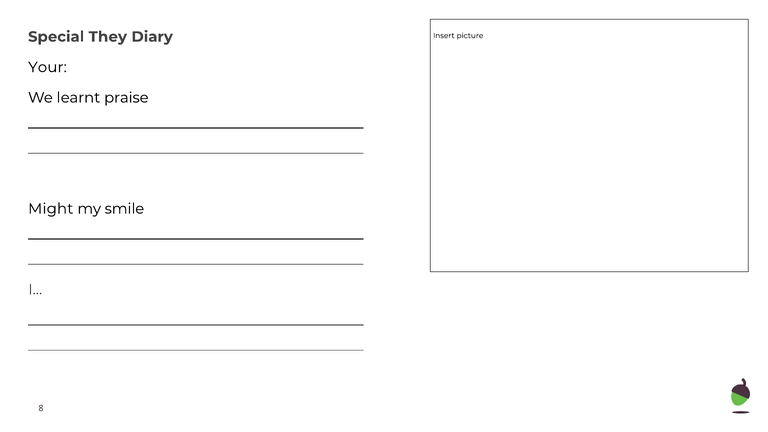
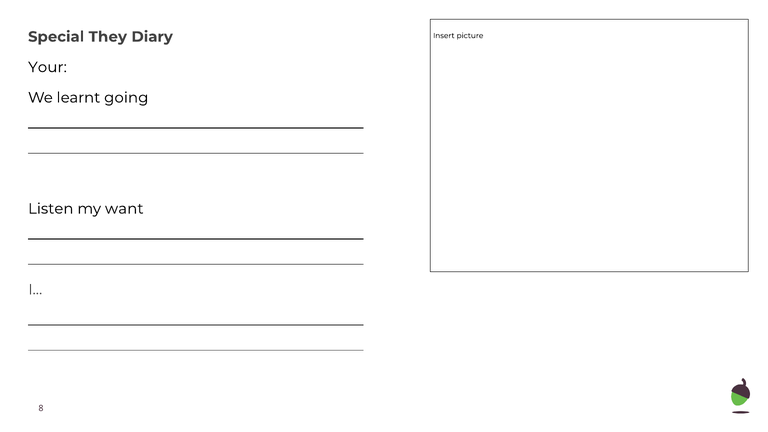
praise: praise -> going (126, 98)
Might: Might -> Listen (51, 209)
smile: smile -> want (124, 209)
